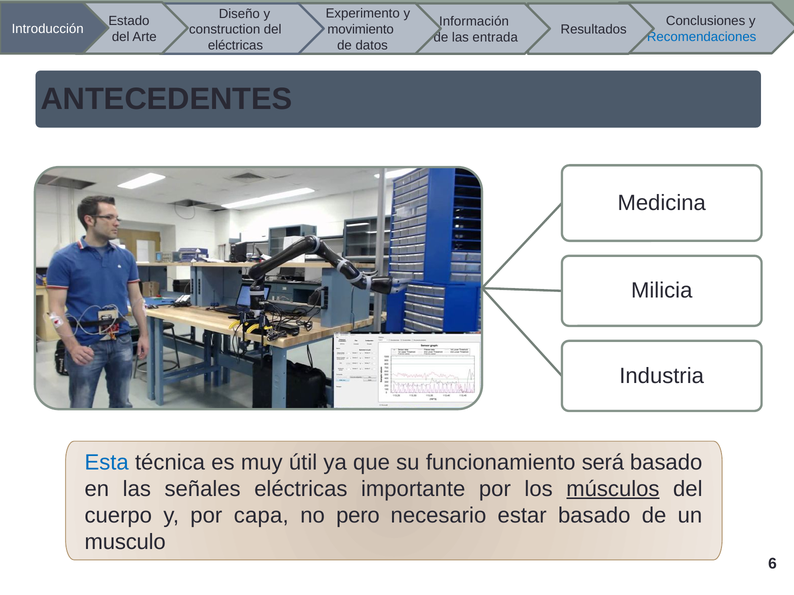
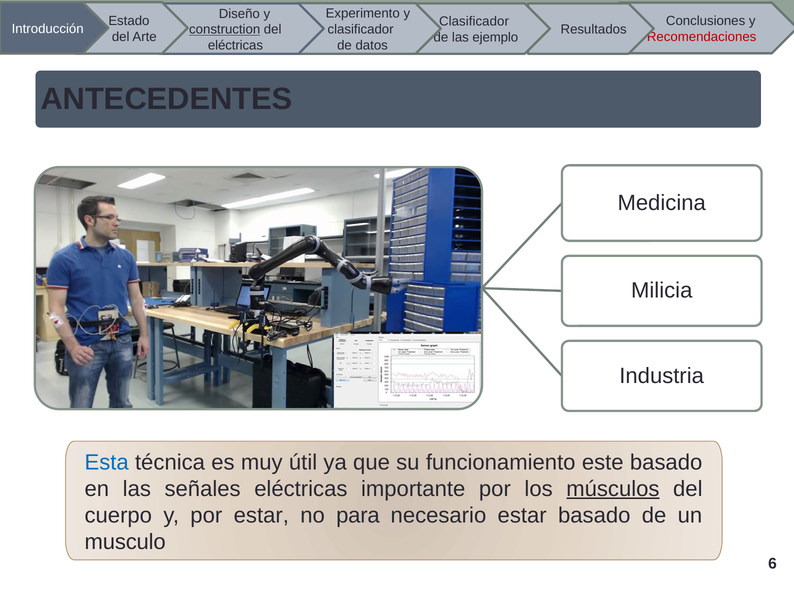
Información: Información -> Clasificador (474, 22)
movimiento: movimiento -> clasificador (361, 29)
construction underline: none -> present (225, 30)
Recomendaciones colour: blue -> red (702, 37)
entrada: entrada -> ejemplo (495, 37)
será: será -> este (603, 463)
por capa: capa -> estar (261, 516)
pero: pero -> para (358, 516)
